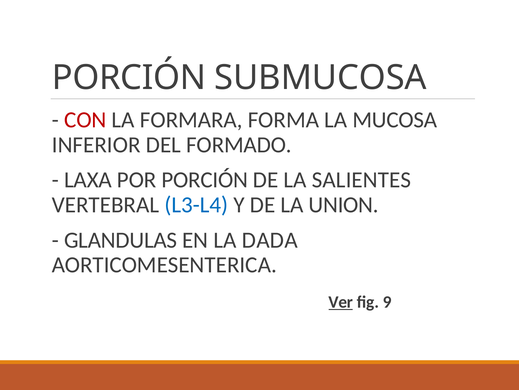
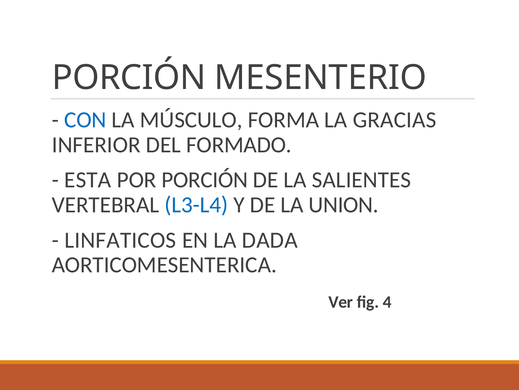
SUBMUCOSA: SUBMUCOSA -> MESENTERIO (321, 78)
CON colour: red -> blue (85, 120)
FORMARA: FORMARA -> MÚSCULO (191, 120)
MUCOSA: MUCOSA -> GRACIAS (395, 120)
LAXA: LAXA -> ESTA (88, 180)
GLANDULAS: GLANDULAS -> LINFATICOS (120, 240)
Ver underline: present -> none (341, 301)
9: 9 -> 4 (387, 301)
